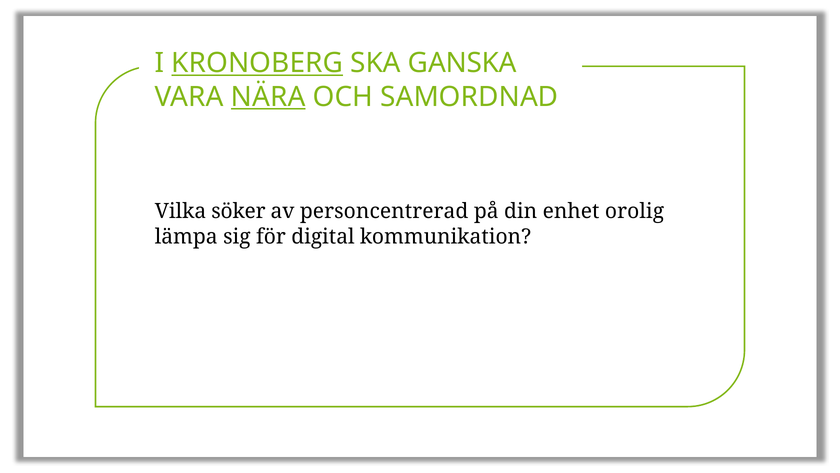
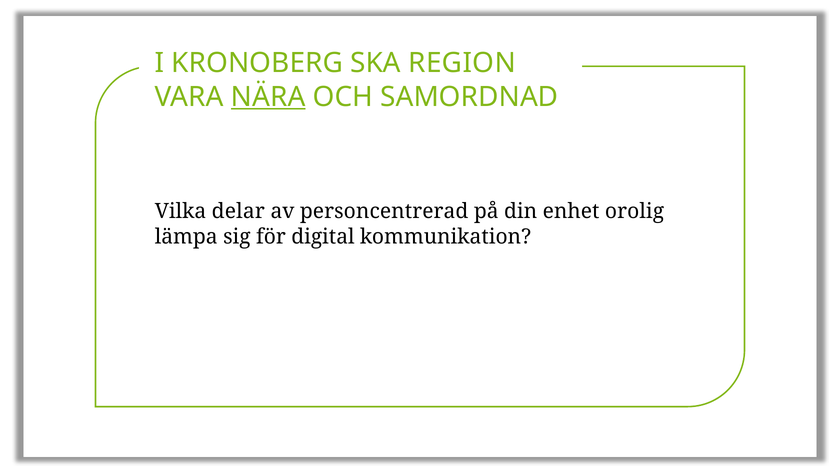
KRONOBERG underline: present -> none (257, 63)
GANSKA: GANSKA -> REGION (462, 63)
söker: söker -> delar (238, 211)
